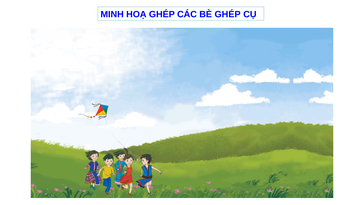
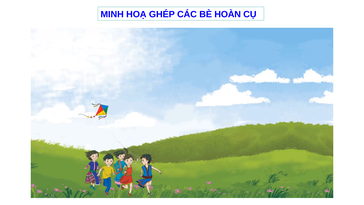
BÈ GHÉP: GHÉP -> HOÀN (228, 14)
